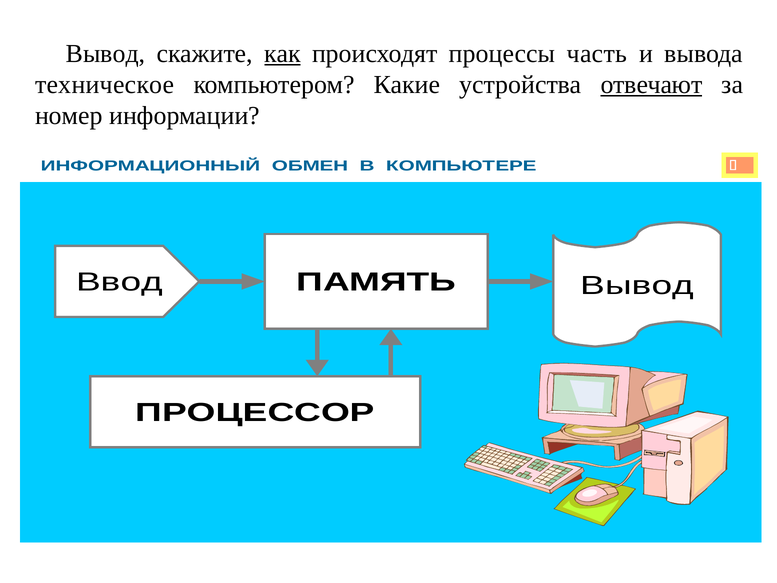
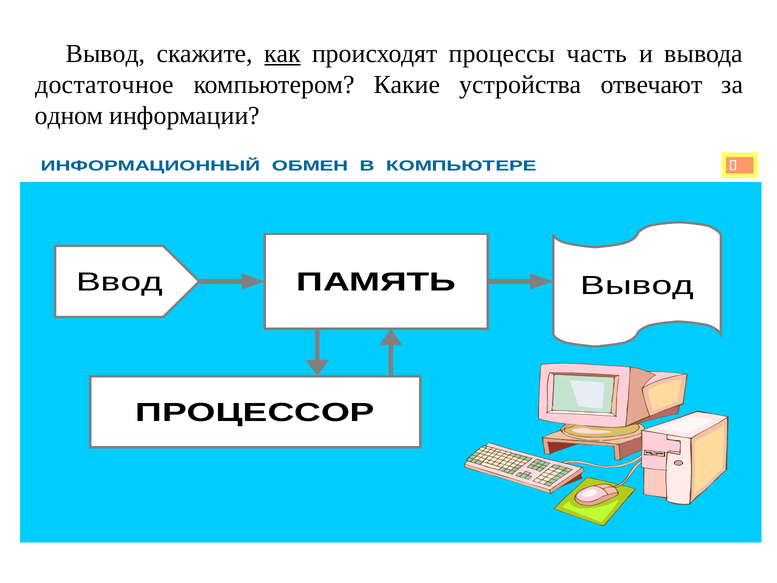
техническое: техническое -> достаточное (105, 85)
отвечают underline: present -> none (651, 85)
номер: номер -> одном (69, 116)
